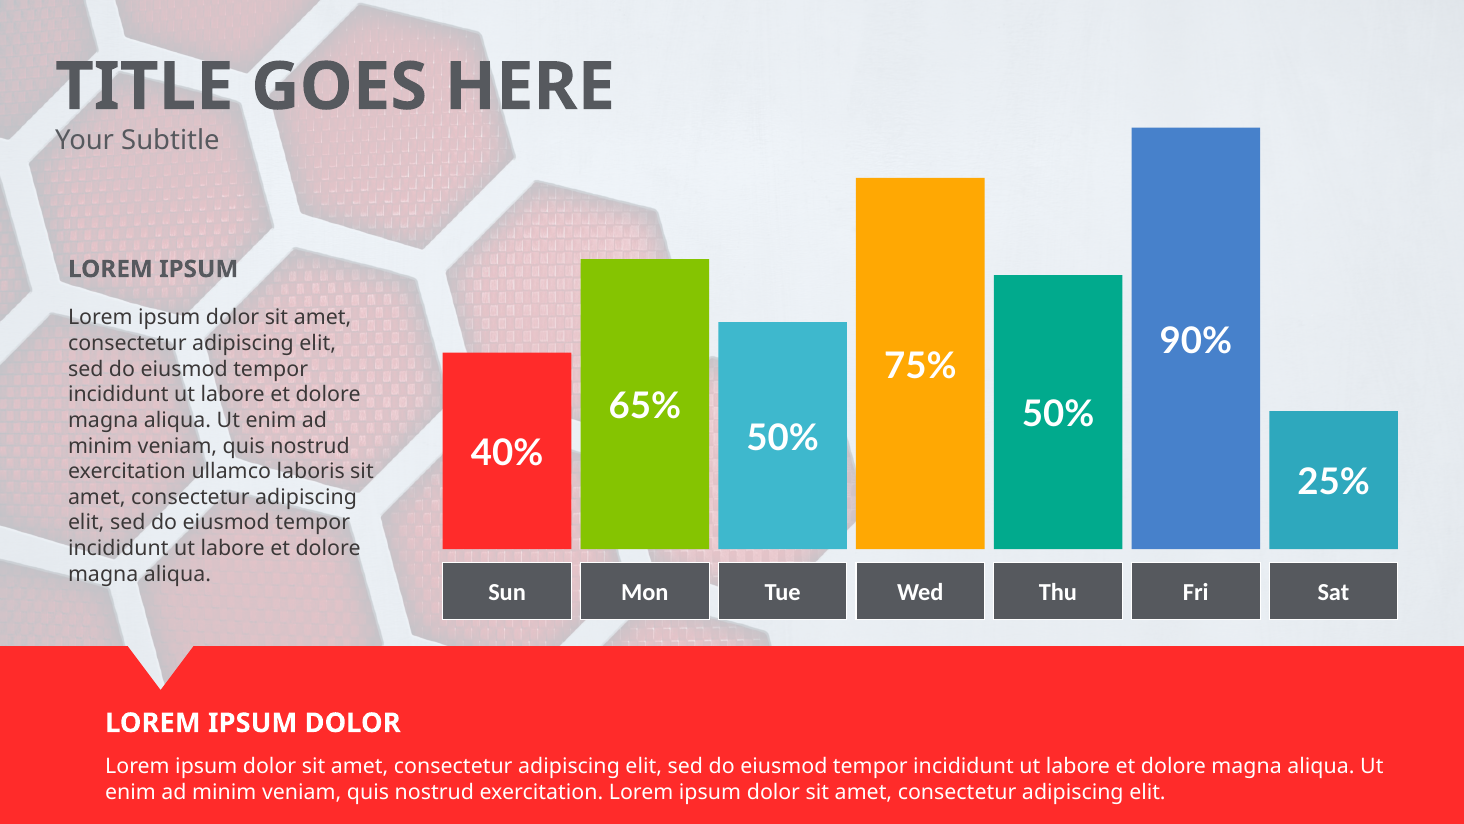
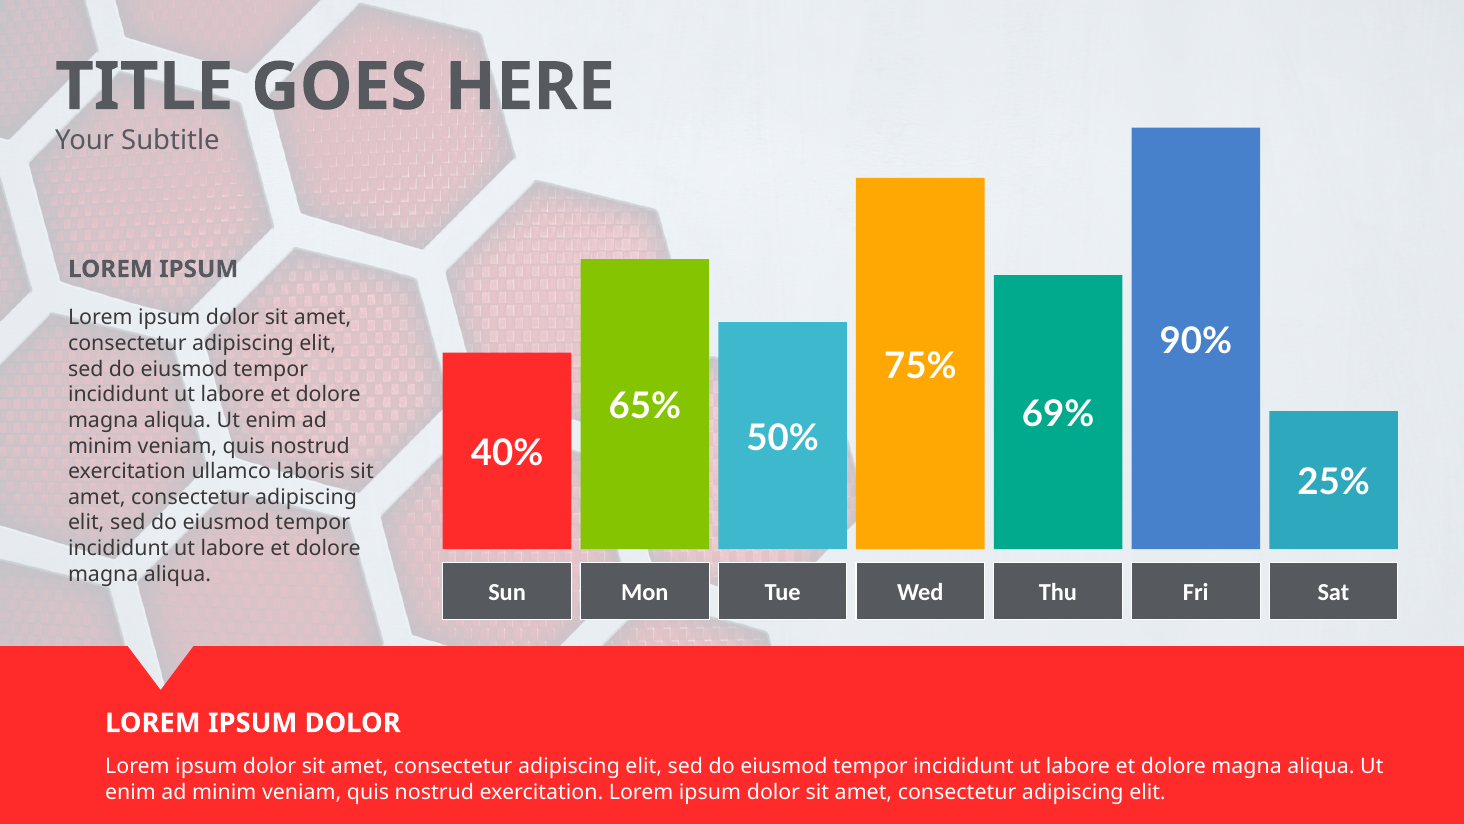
50%: 50% -> 69% (1058, 415)
